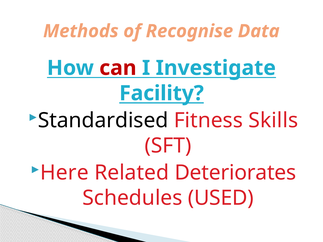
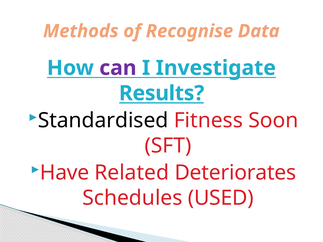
can colour: red -> purple (118, 68)
Facility: Facility -> Results (162, 93)
Skills: Skills -> Soon (273, 120)
Here: Here -> Have (65, 173)
